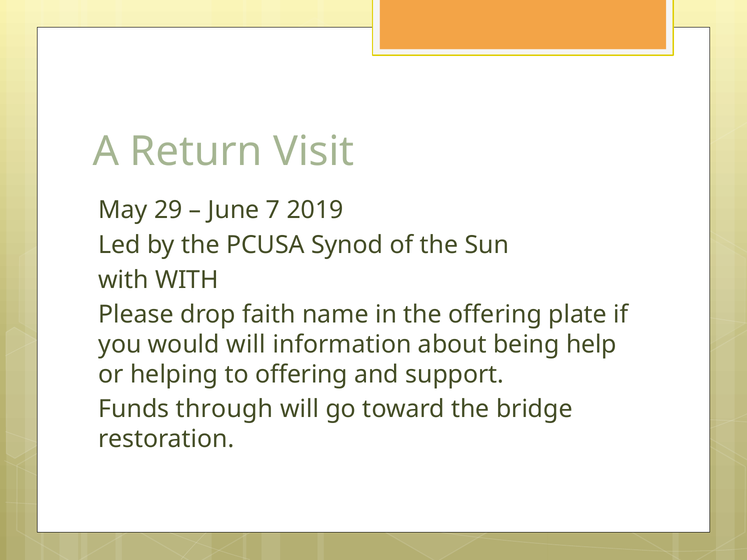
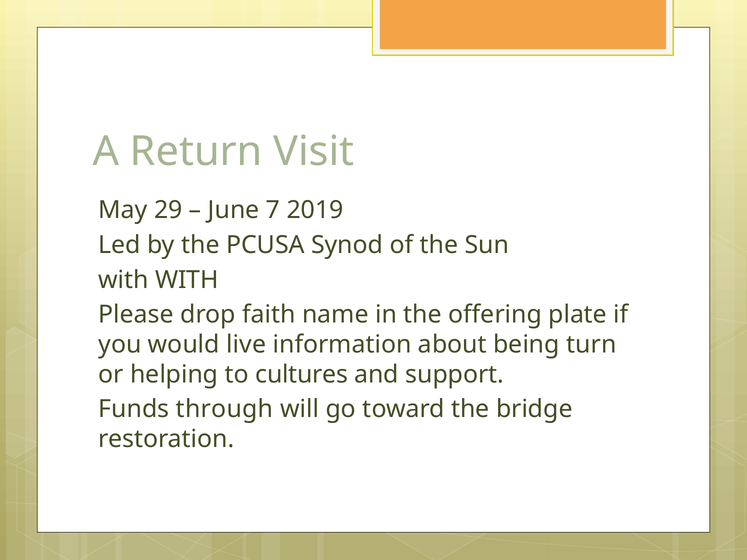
would will: will -> live (246, 345)
help: help -> turn (591, 345)
to offering: offering -> cultures (302, 375)
